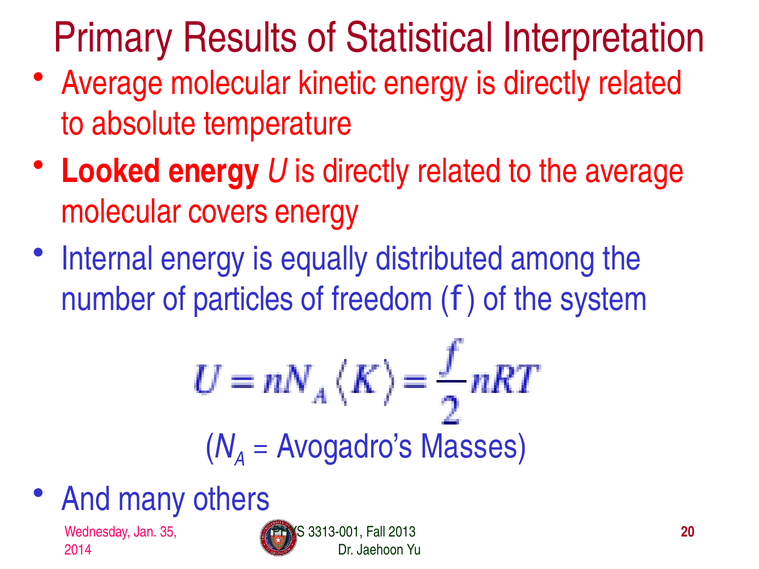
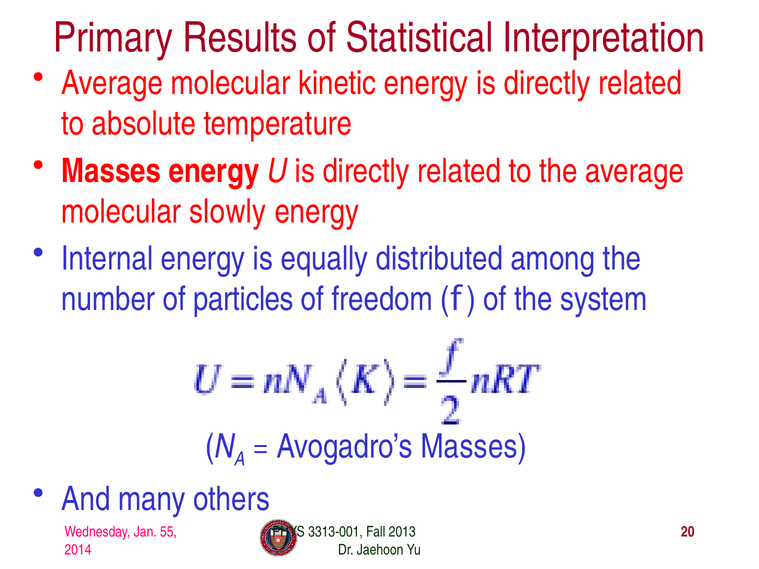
Looked: Looked -> Masses (111, 171)
covers: covers -> slowly (228, 212)
35: 35 -> 55 (169, 532)
